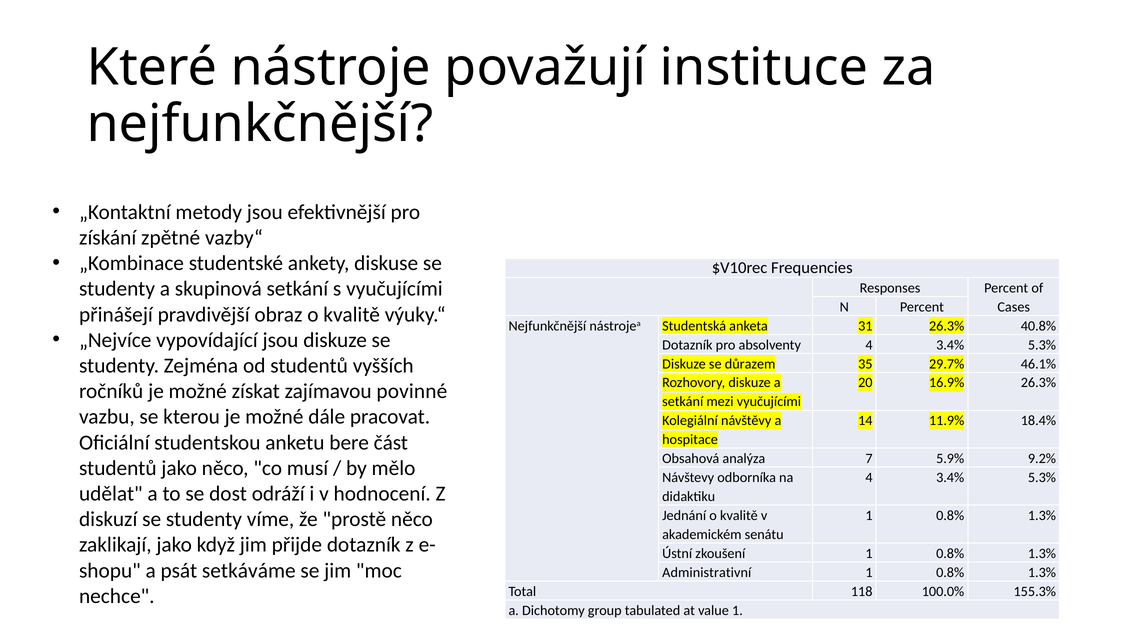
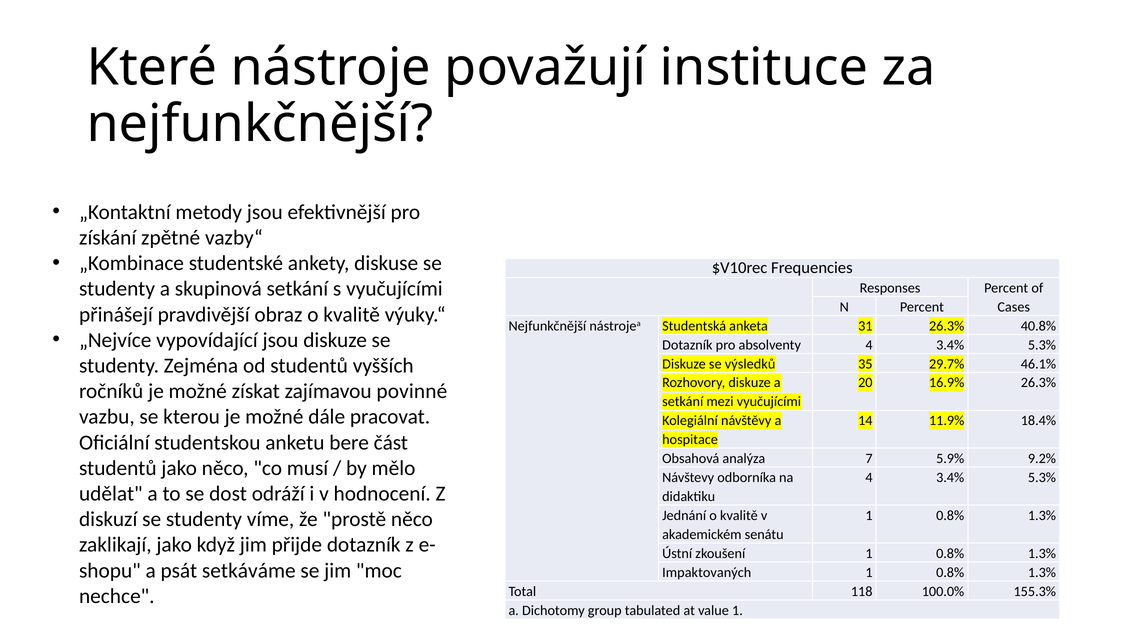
důrazem: důrazem -> výsledků (750, 364)
Administrativní: Administrativní -> Impaktovaných (707, 573)
